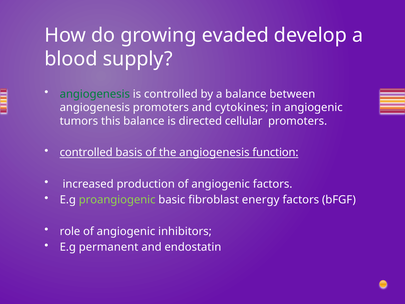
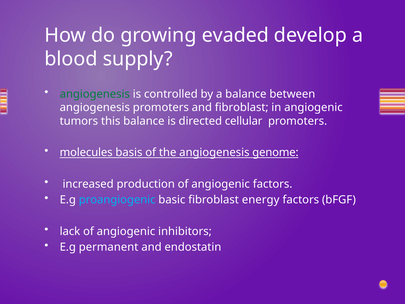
and cytokines: cytokines -> fibroblast (242, 107)
controlled: controlled -> molecules (86, 152)
function: function -> genome (275, 152)
proangiogenic colour: light green -> light blue (117, 200)
role: role -> lack (70, 231)
